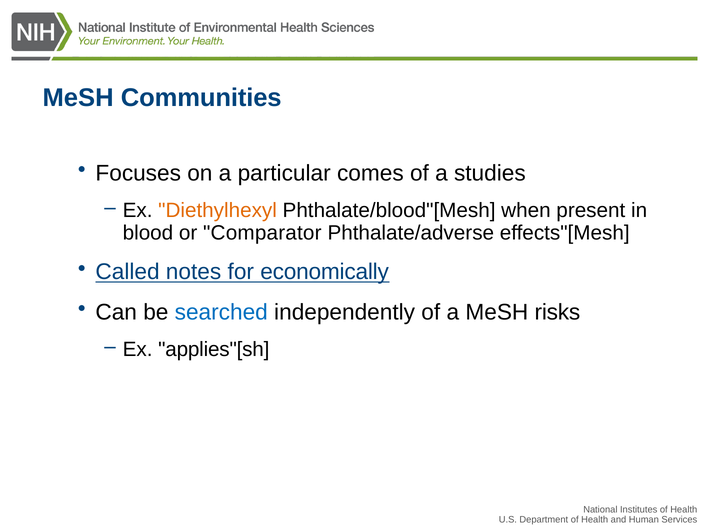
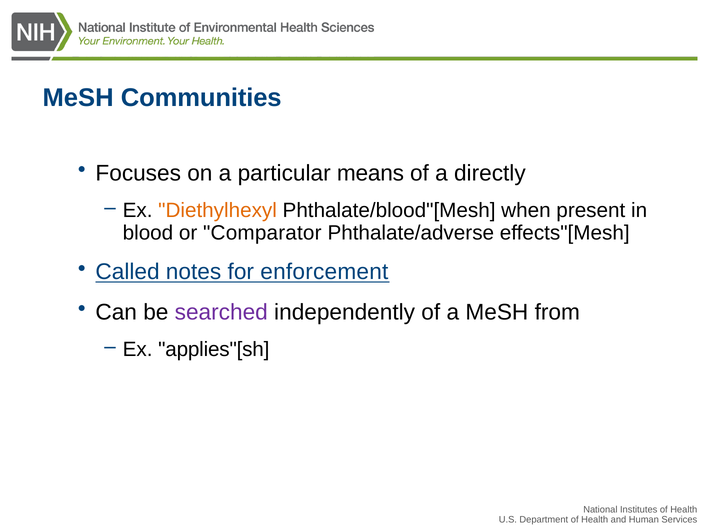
comes: comes -> means (370, 173)
studies: studies -> directly (490, 173)
economically: economically -> enforcement (324, 272)
searched colour: blue -> purple (221, 312)
risks: risks -> from (557, 312)
